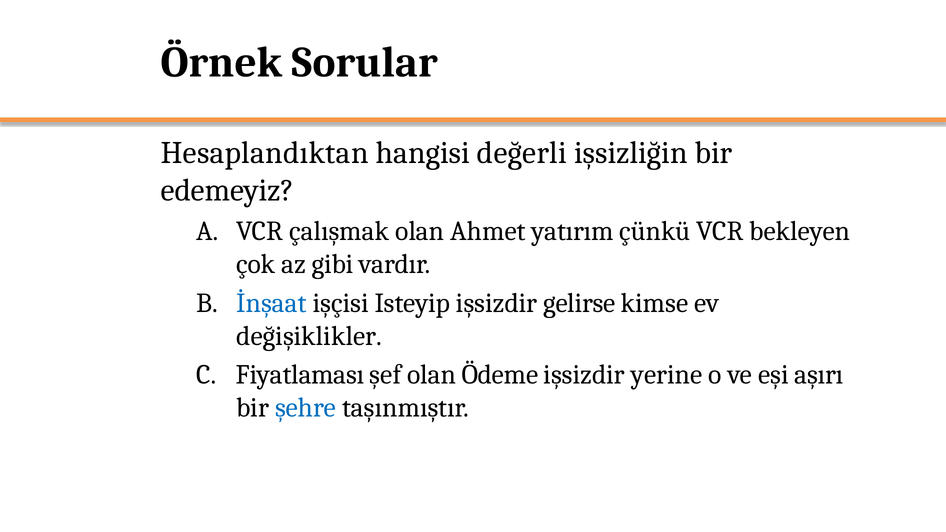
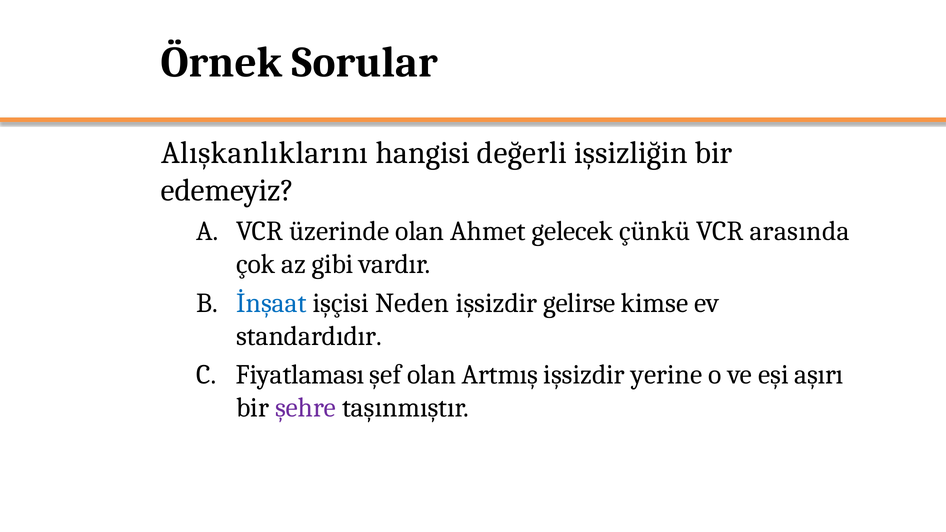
Hesaplandıktan: Hesaplandıktan -> Alışkanlıklarını (265, 153)
çalışmak: çalışmak -> üzerinde (339, 231)
yatırım: yatırım -> gelecek (572, 231)
bekleyen: bekleyen -> arasında (800, 231)
Isteyip: Isteyip -> Neden (412, 303)
değişiklikler: değişiklikler -> standardıdır (309, 336)
Ödeme: Ödeme -> Artmış (500, 375)
şehre colour: blue -> purple (306, 408)
